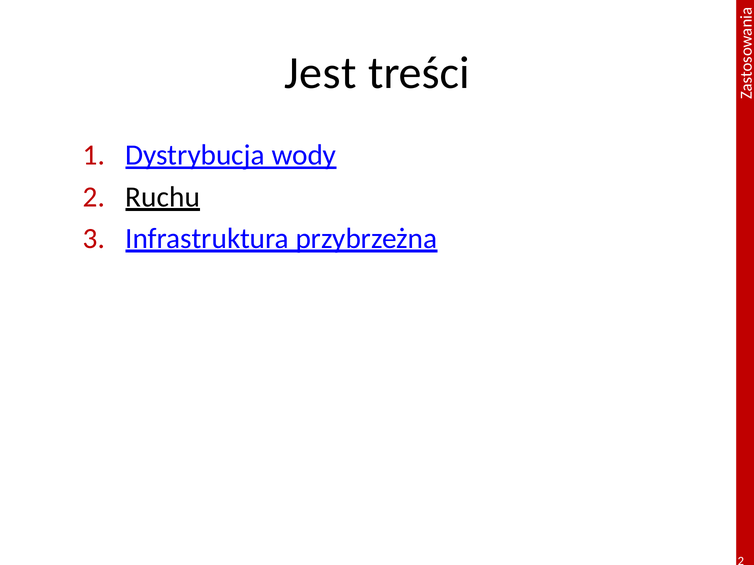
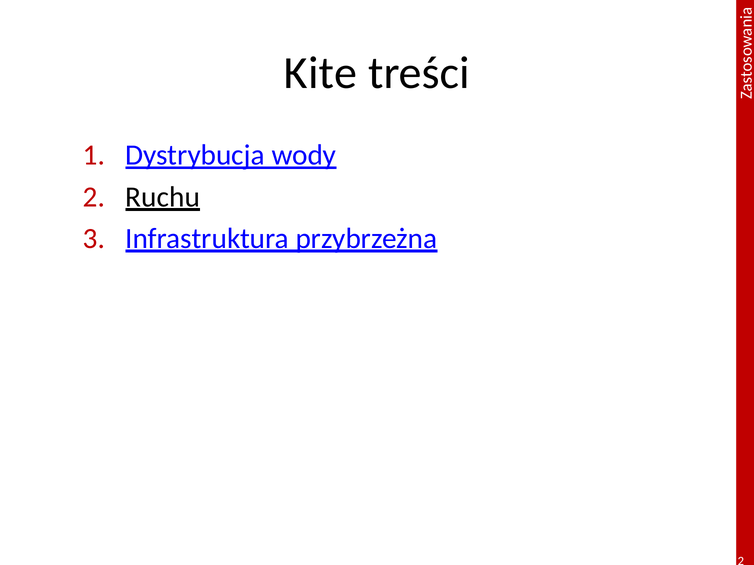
Jest: Jest -> Kite (321, 73)
